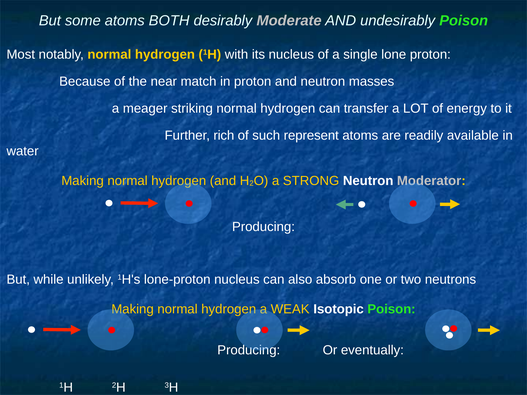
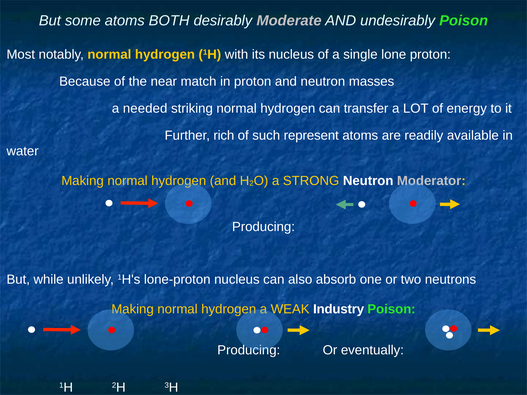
meager: meager -> needed (145, 108)
Isotopic: Isotopic -> Industry (339, 309)
